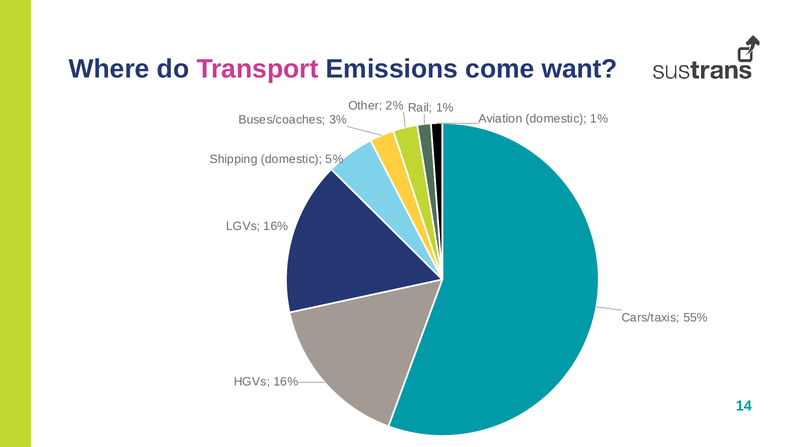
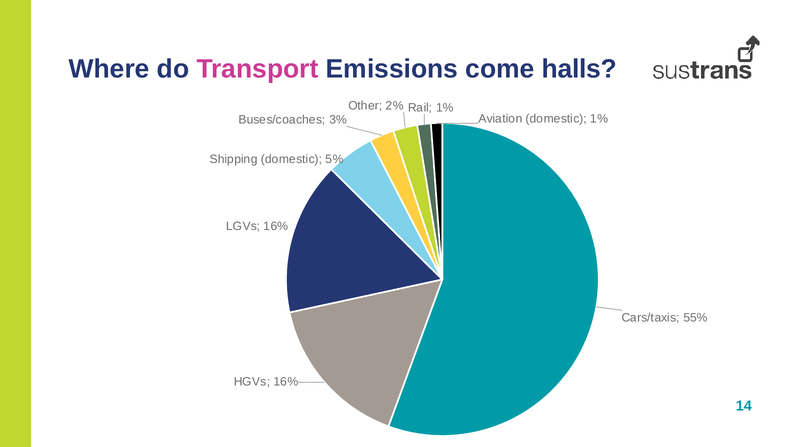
want: want -> halls (580, 69)
